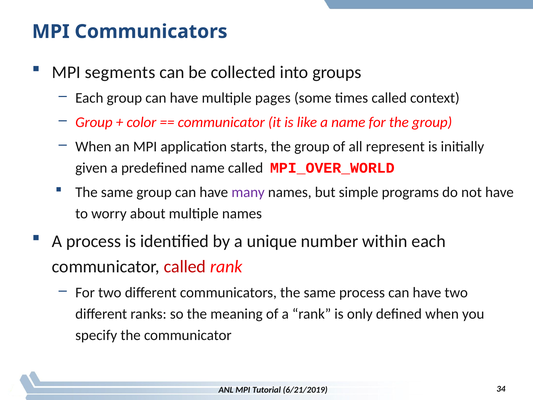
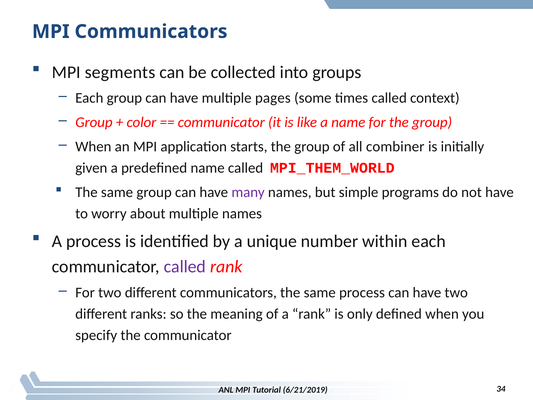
represent: represent -> combiner (395, 147)
MPI_OVER_WORLD: MPI_OVER_WORLD -> MPI_THEM_WORLD (332, 168)
called colour: red -> purple (185, 267)
